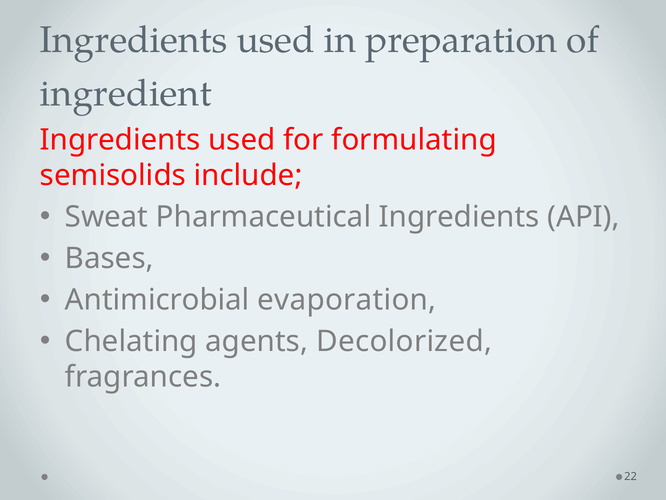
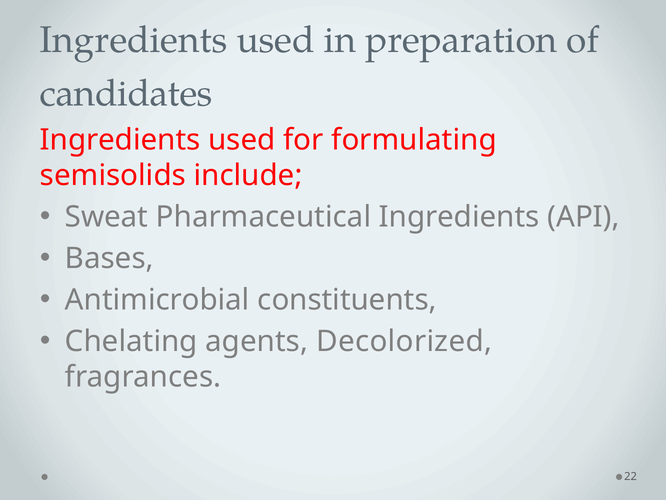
ingredient: ingredient -> candidates (126, 94)
evaporation: evaporation -> constituents (347, 300)
